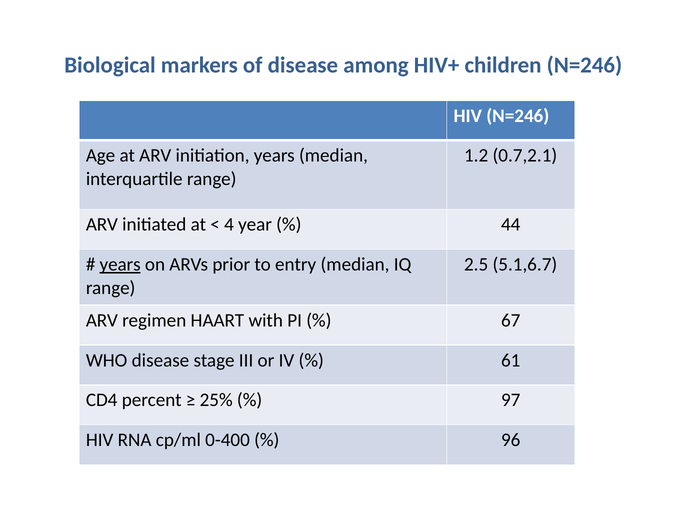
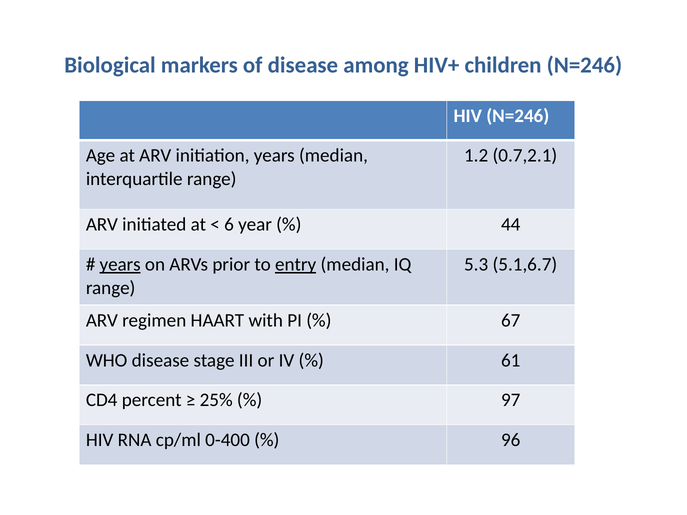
4: 4 -> 6 (229, 225)
entry underline: none -> present (296, 265)
2.5: 2.5 -> 5.3 (476, 265)
